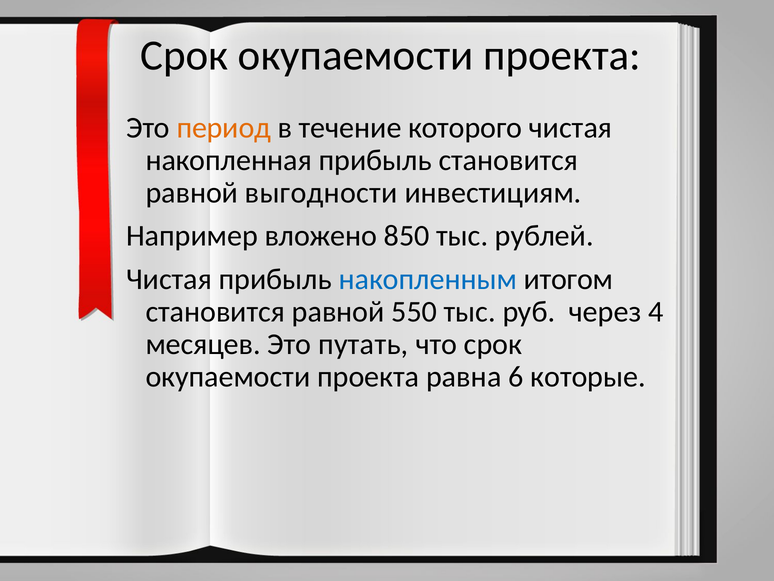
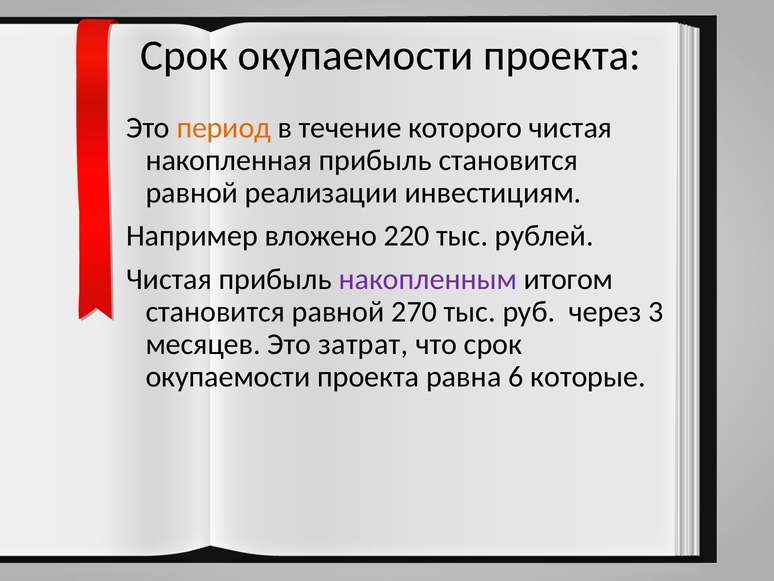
выгодности: выгодности -> реализации (321, 192)
850: 850 -> 220 (407, 236)
накопленным colour: blue -> purple (428, 279)
550: 550 -> 270 (414, 312)
4: 4 -> 3 (656, 312)
путать: путать -> затрат (363, 344)
